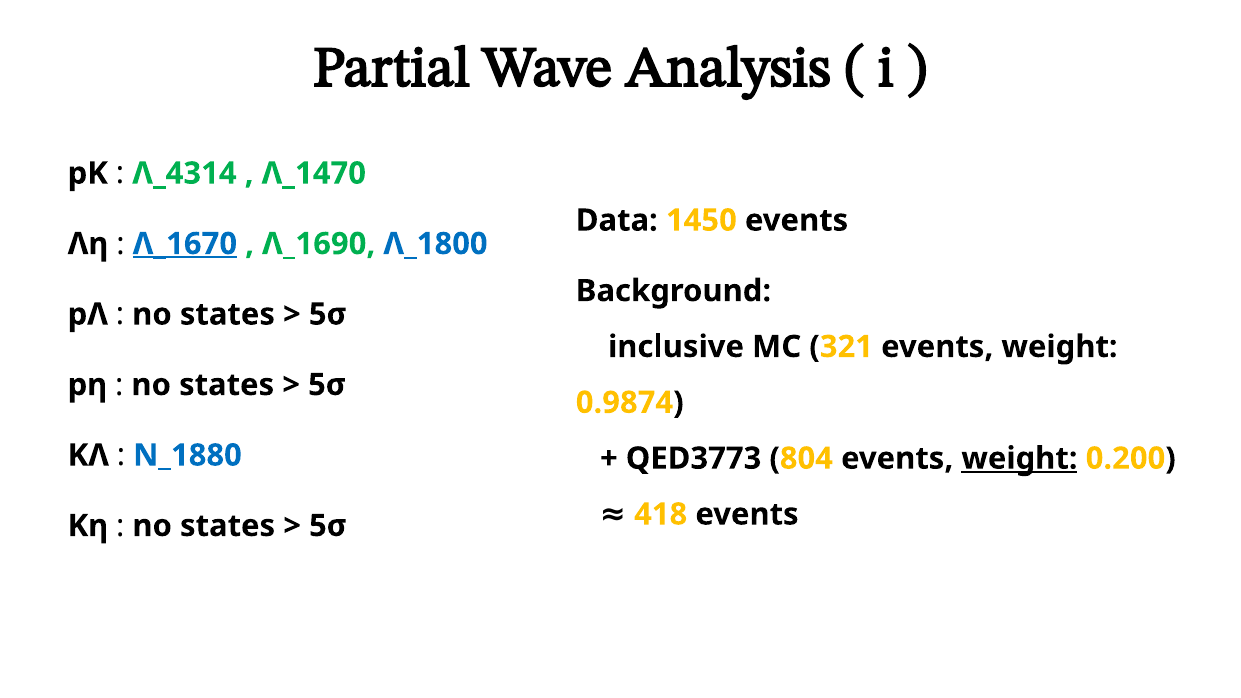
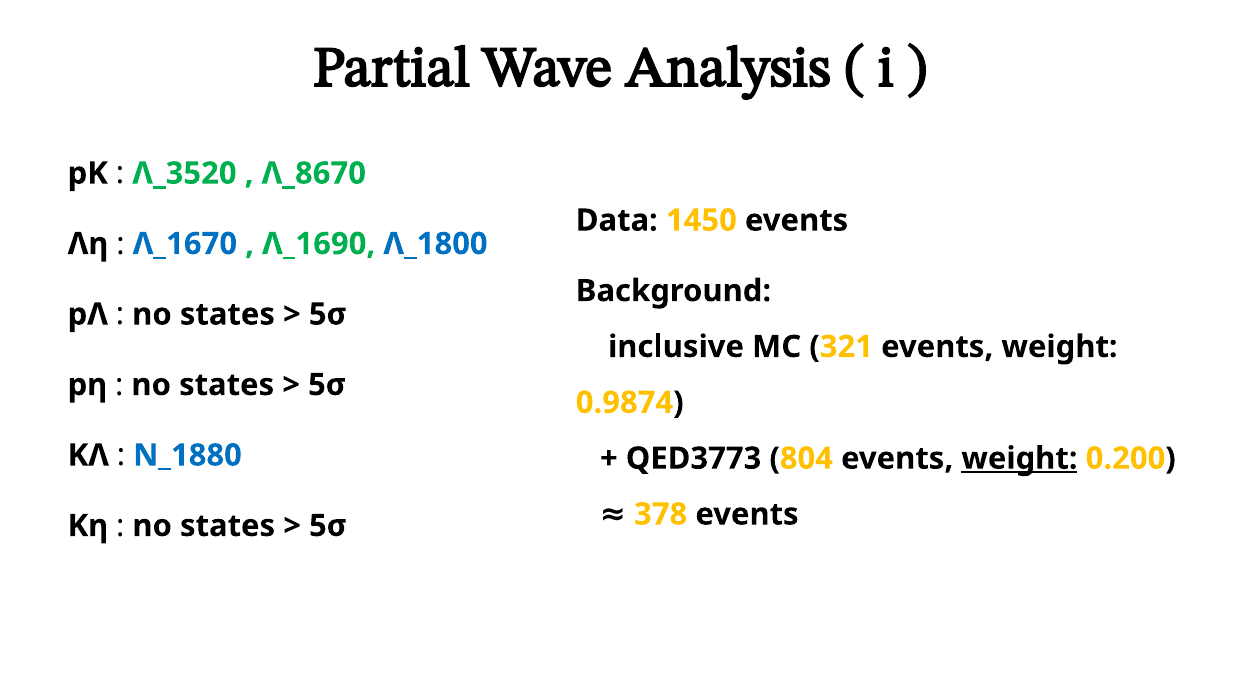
Λ_4314: Λ_4314 -> Λ_3520 (184, 173)
Λ_1470: Λ_1470 -> Λ_8670 (314, 173)
Λ_1670 underline: present -> none (185, 244)
418: 418 -> 378 (661, 514)
